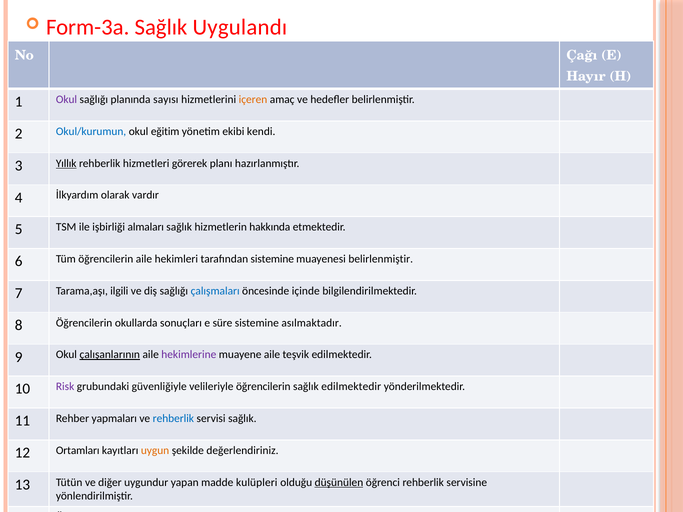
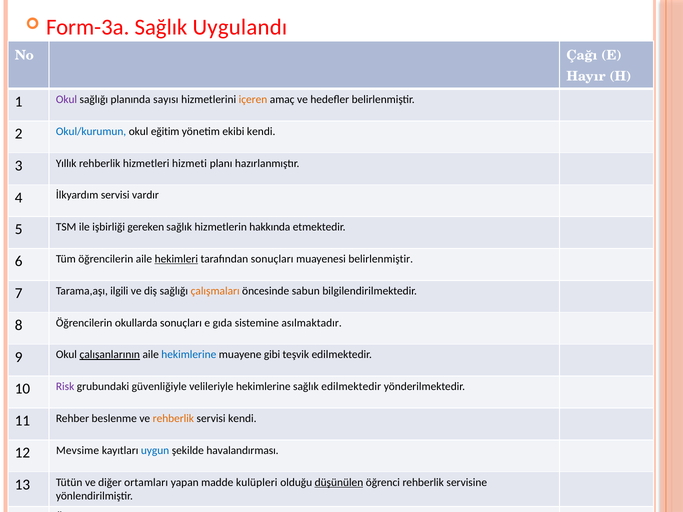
Yıllık underline: present -> none (66, 163)
görerek: görerek -> hizmeti (189, 163)
İlkyardım olarak: olarak -> servisi (115, 195)
almaları: almaları -> gereken (146, 227)
hekimleri underline: none -> present (176, 259)
tarafından sistemine: sistemine -> sonuçları (272, 259)
çalışmaları colour: blue -> orange (215, 291)
içinde: içinde -> sabun (306, 291)
süre: süre -> gıda (222, 323)
hekimlerine colour: purple -> blue (189, 355)
muayene aile: aile -> gibi (272, 355)
velileriyle öğrencilerin: öğrencilerin -> hekimlerine (263, 387)
yapmaları: yapmaları -> beslenme (114, 419)
rehberlik colour: blue -> orange (173, 419)
servisi sağlık: sağlık -> kendi (242, 419)
Ortamları: Ortamları -> Mevsime (78, 451)
uygun colour: orange -> blue (155, 451)
değerlendiriniz: değerlendiriniz -> havalandırması (243, 451)
uygundur: uygundur -> ortamları (146, 483)
